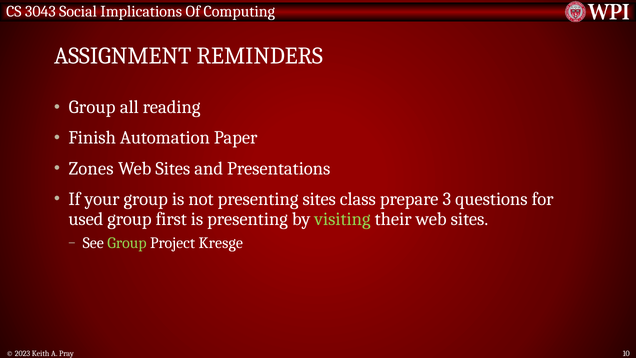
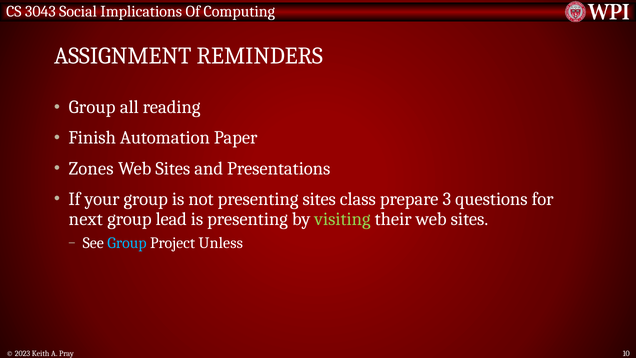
used: used -> next (86, 219)
first: first -> lead (171, 219)
Group colour: light green -> light blue (127, 243)
Kresge: Kresge -> Unless (221, 243)
